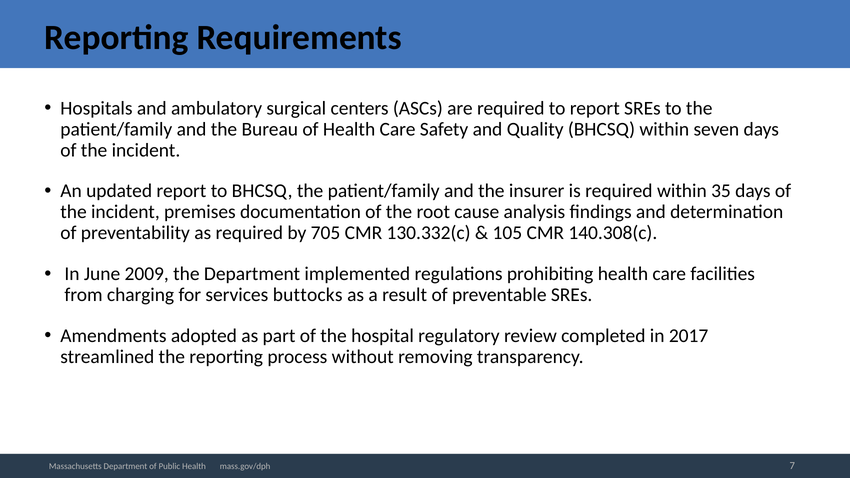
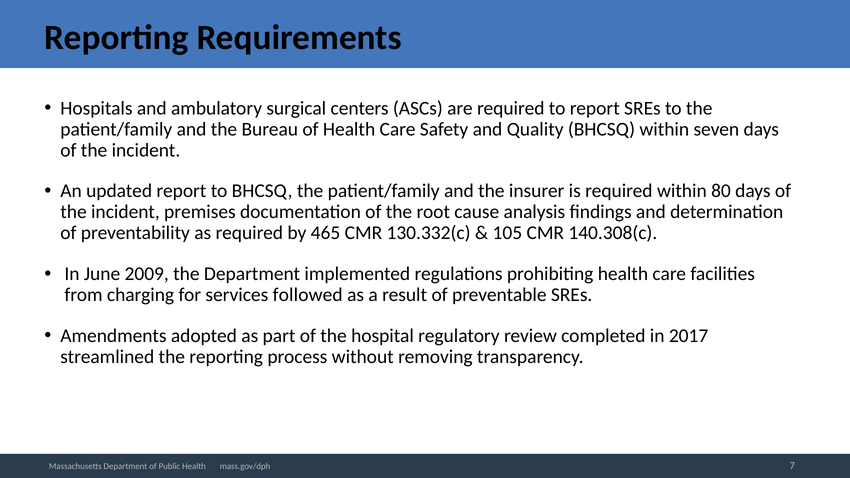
35: 35 -> 80 (721, 191)
705: 705 -> 465 (326, 233)
buttocks: buttocks -> followed (308, 295)
